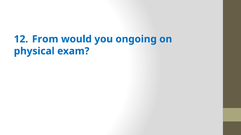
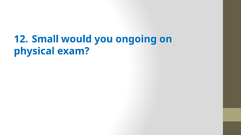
From: From -> Small (45, 39)
